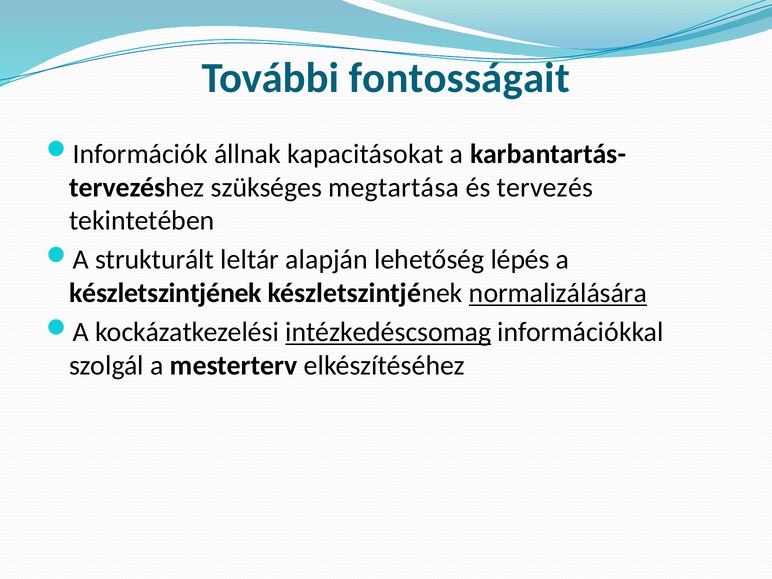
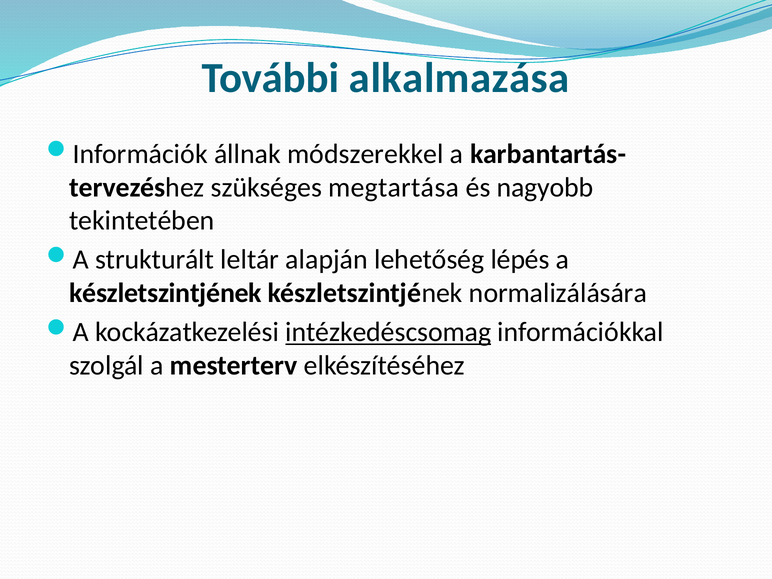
fontosságait: fontosságait -> alkalmazása (459, 78)
kapacitásokat: kapacitásokat -> módszerekkel (365, 154)
tervezés: tervezés -> nagyobb (545, 187)
normalizálására underline: present -> none (558, 293)
